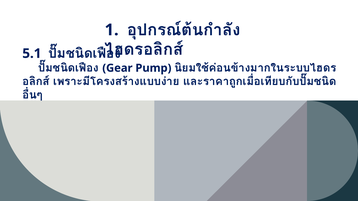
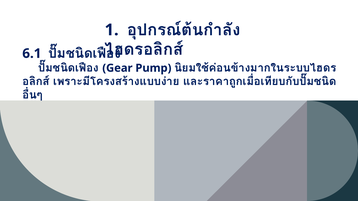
5.1: 5.1 -> 6.1 (32, 54)
